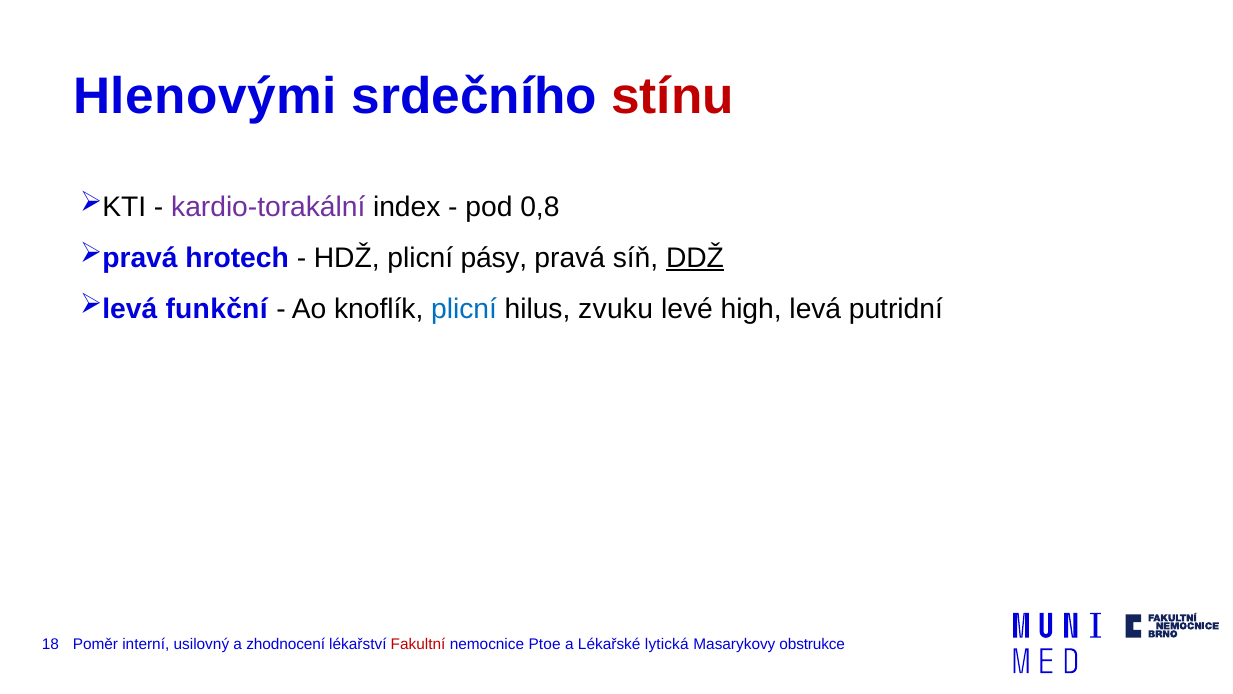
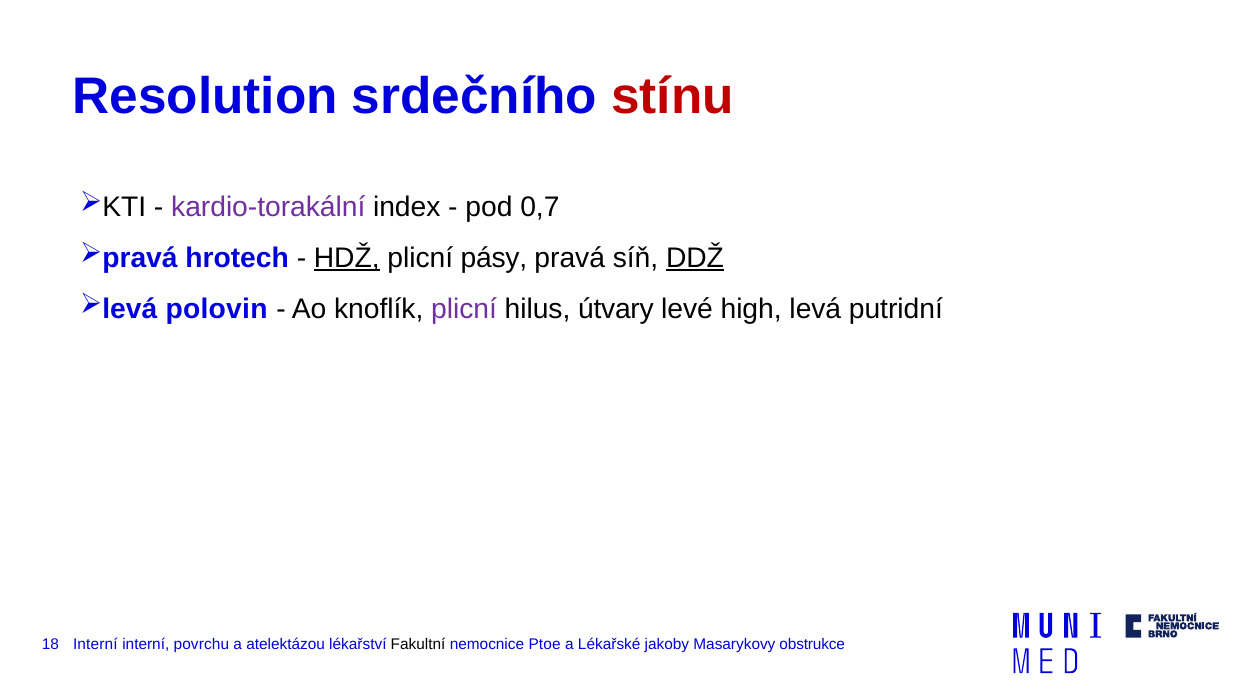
Hlenovými: Hlenovými -> Resolution (205, 97)
0,8: 0,8 -> 0,7 (540, 207)
HDŽ underline: none -> present (347, 258)
funkční: funkční -> polovin (217, 309)
plicní colour: blue -> purple (464, 309)
zvuku: zvuku -> útvary (616, 309)
Poměr: Poměr -> Interní (95, 644)
usilovný: usilovný -> povrchu (201, 644)
zhodnocení: zhodnocení -> atelektázou (286, 644)
Fakultní colour: red -> black (418, 644)
lytická: lytická -> jakoby (667, 644)
